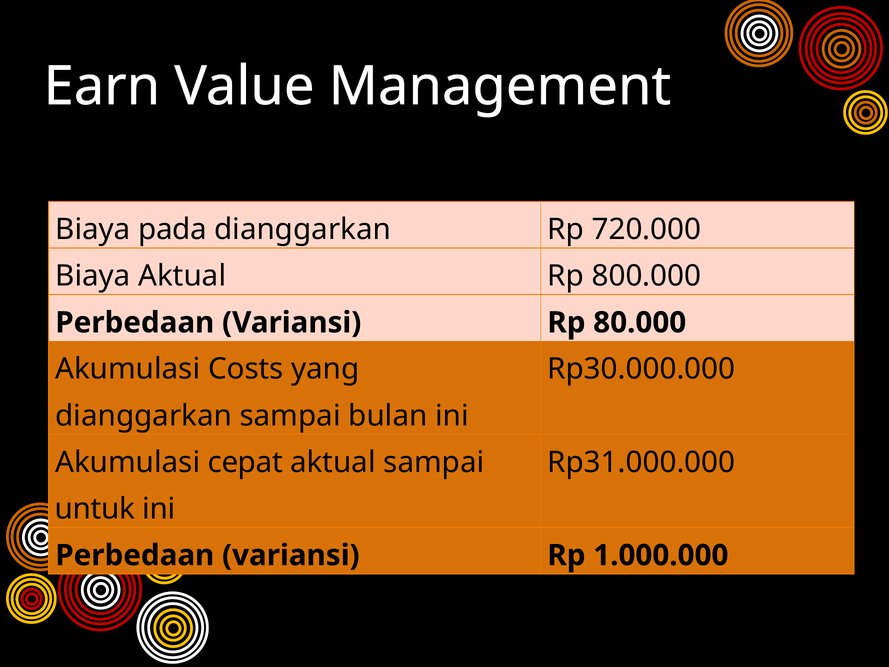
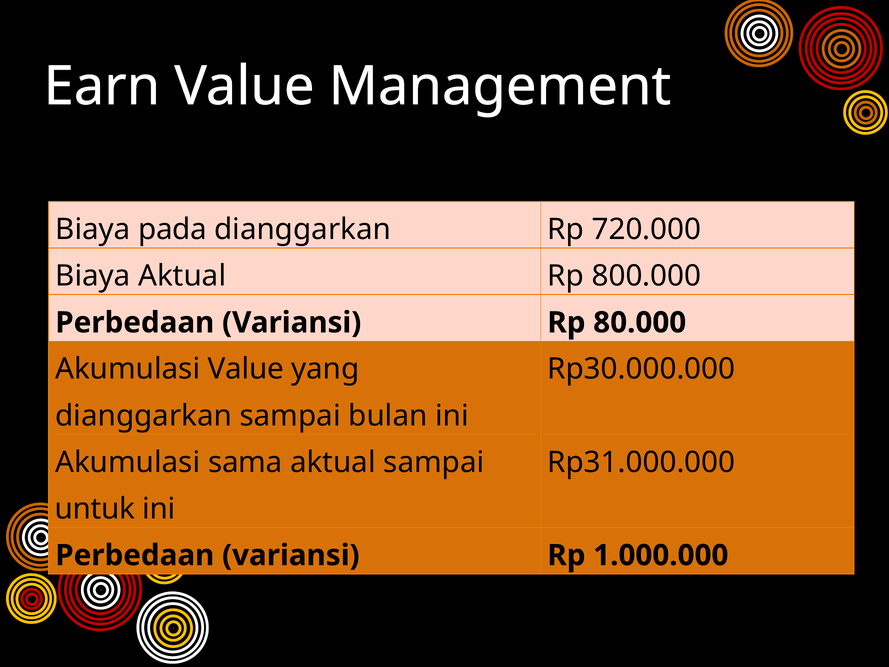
Akumulasi Costs: Costs -> Value (246, 369)
cepat: cepat -> sama (245, 462)
